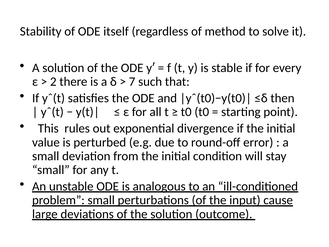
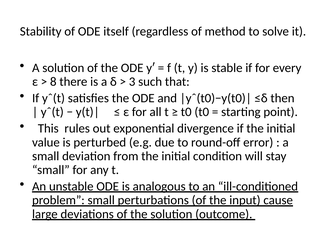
2: 2 -> 8 (53, 82)
7: 7 -> 3 (132, 82)
